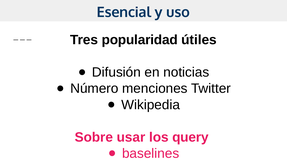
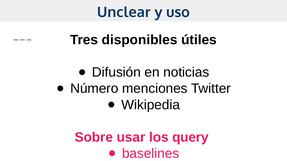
Esencial: Esencial -> Unclear (124, 12)
popularidad: popularidad -> disponibles (140, 40)
